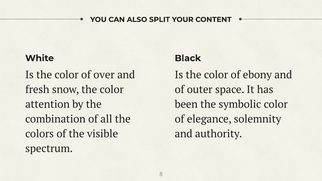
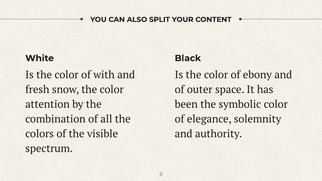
over: over -> with (104, 75)
